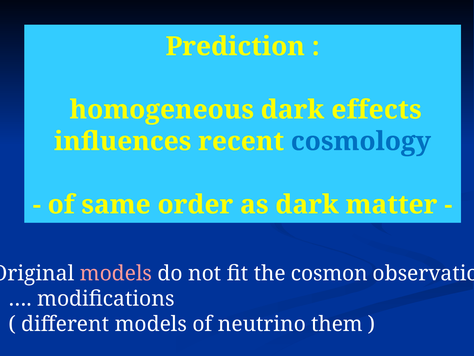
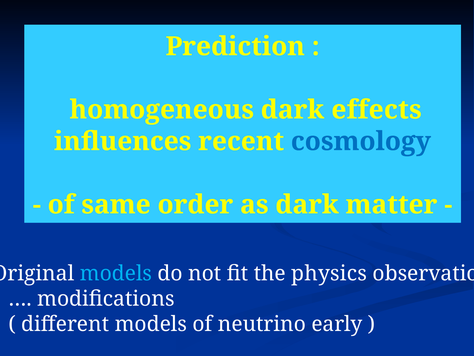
models colour: pink -> light blue (116, 273)
cosmon: cosmon -> physics (329, 273)
them: them -> early (337, 324)
